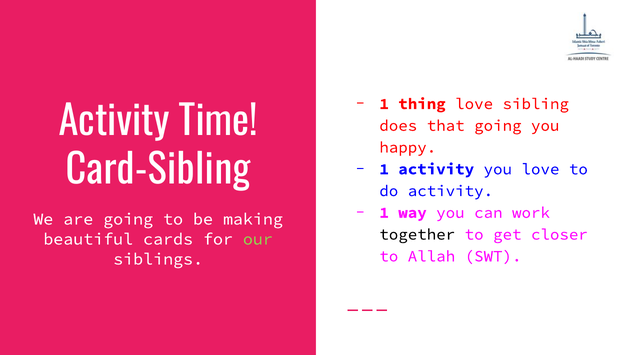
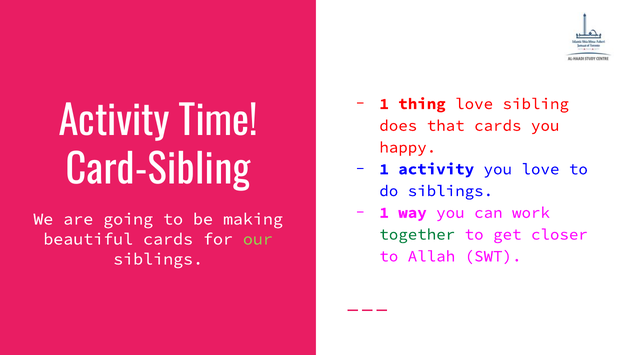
that going: going -> cards (498, 126)
do activity: activity -> siblings (450, 191)
together colour: black -> green (417, 235)
